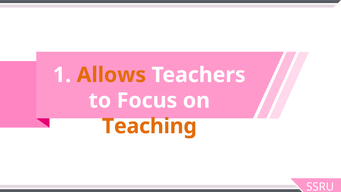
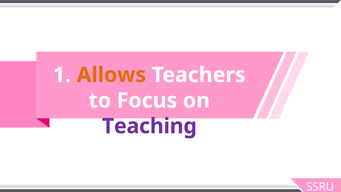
Teaching colour: orange -> purple (149, 126)
